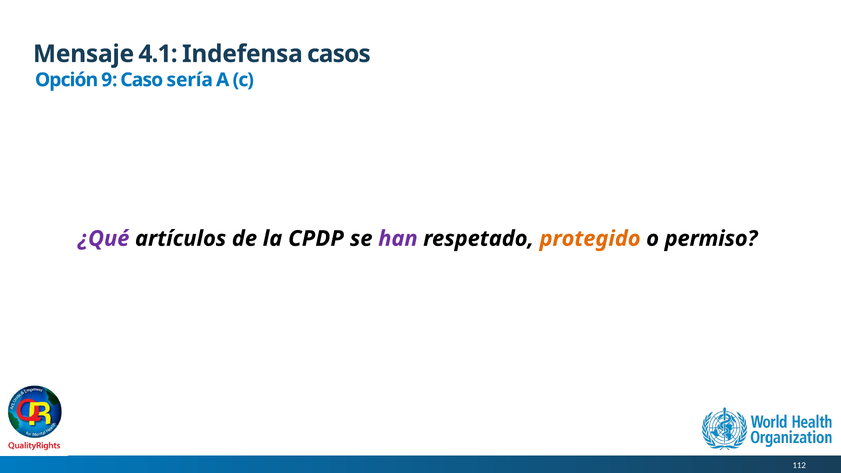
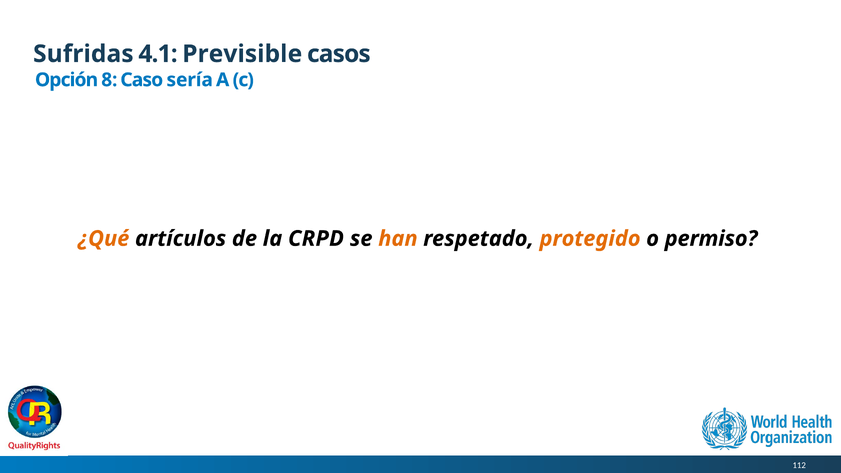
Mensaje: Mensaje -> Sufridas (83, 54)
Indefensa: Indefensa -> Previsible (242, 54)
9: 9 -> 8 (109, 80)
¿Qué colour: purple -> orange (104, 239)
CPDP: CPDP -> CRPD (316, 239)
han colour: purple -> orange (398, 239)
